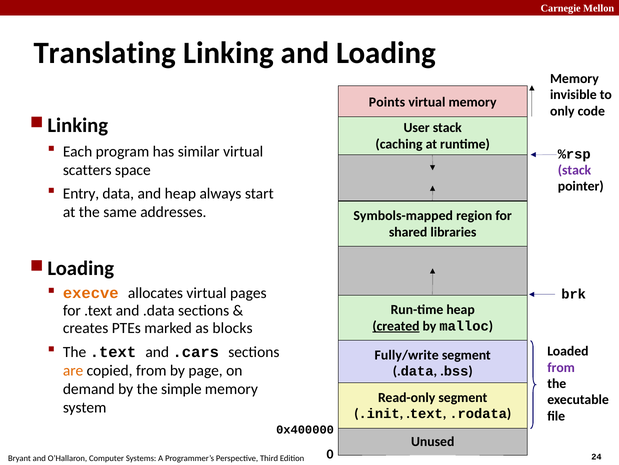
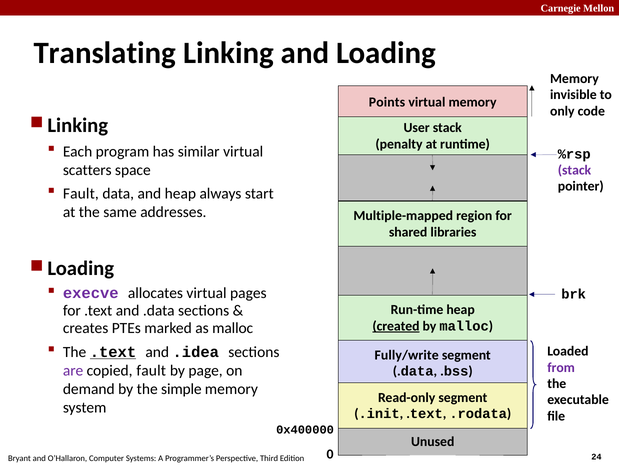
caching: caching -> penalty (399, 144)
Entry: Entry -> Fault (81, 193)
Symbols-mapped: Symbols-mapped -> Multiple-mapped (403, 216)
execve colour: orange -> purple (91, 293)
as blocks: blocks -> malloc (233, 328)
.text underline: none -> present (113, 352)
.cars: .cars -> .idea (196, 352)
are colour: orange -> purple (73, 370)
copied from: from -> fault (151, 370)
